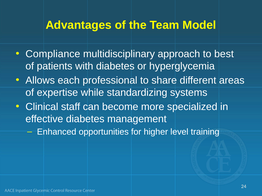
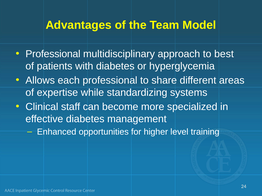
Compliance: Compliance -> Professional (53, 54)
